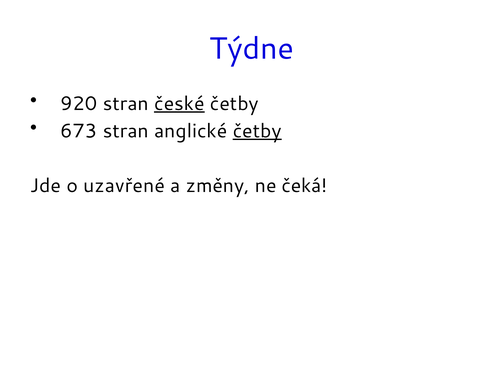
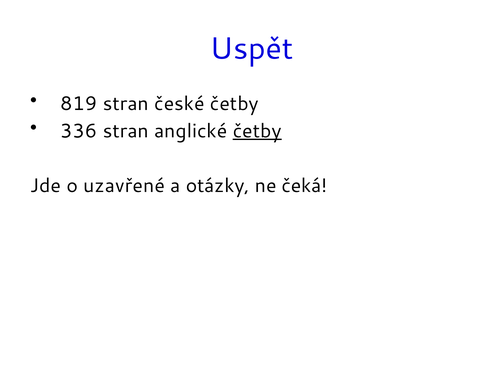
Týdne: Týdne -> Uspět (252, 49)
920: 920 -> 819 (79, 104)
české underline: present -> none (179, 104)
673: 673 -> 336 (79, 131)
změny: změny -> otázky (218, 186)
